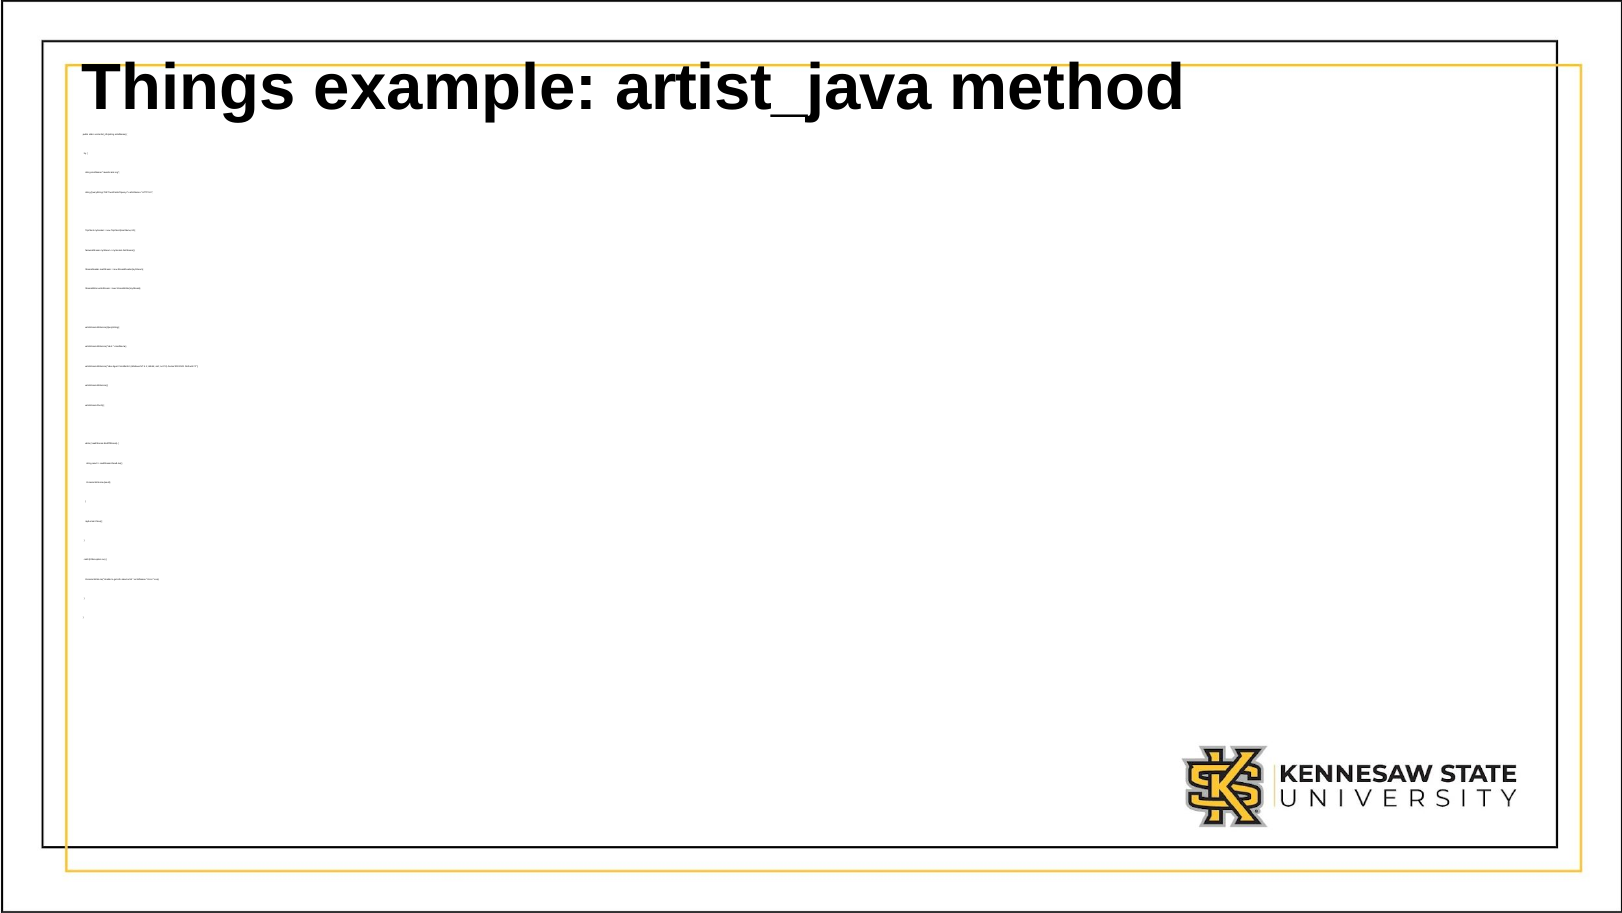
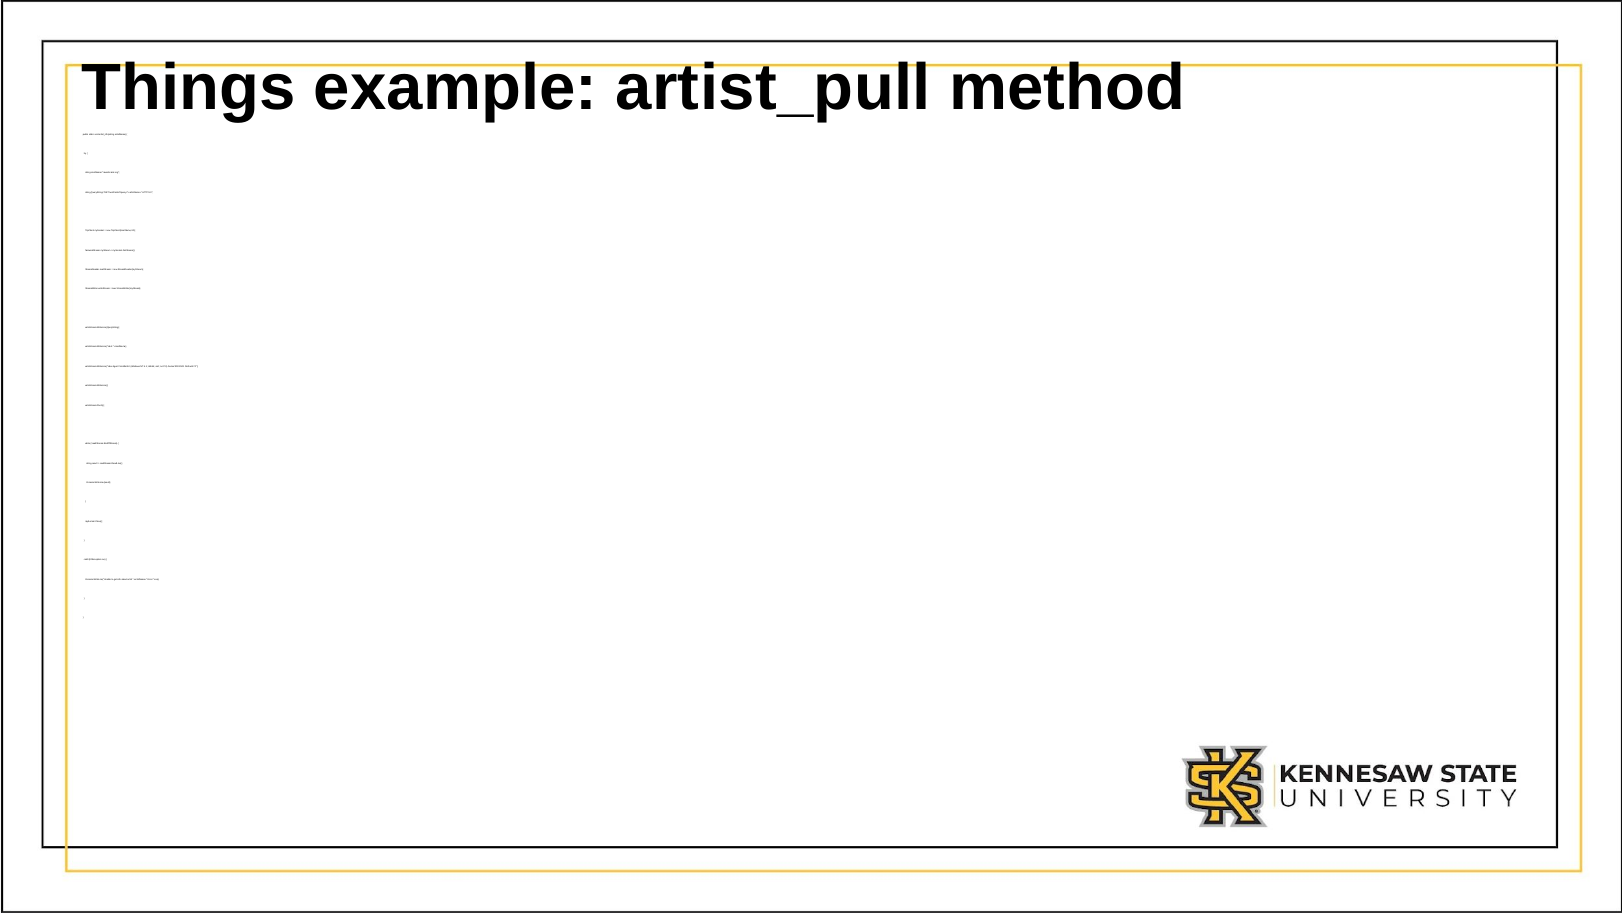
artist_java: artist_java -> artist_pull (773, 88)
